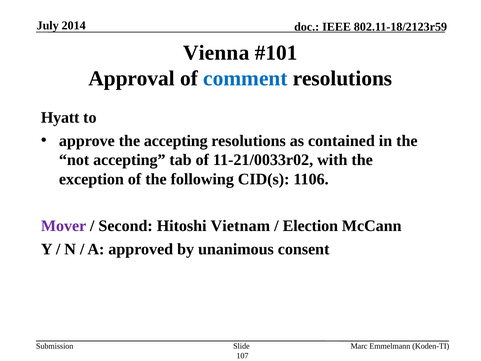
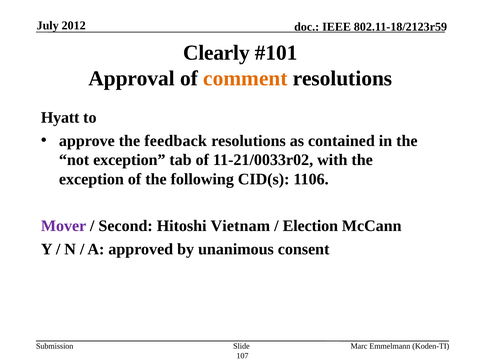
2014: 2014 -> 2012 (74, 25)
Vienna: Vienna -> Clearly (216, 53)
comment colour: blue -> orange (245, 78)
the accepting: accepting -> feedback (176, 141)
not accepting: accepting -> exception (129, 160)
